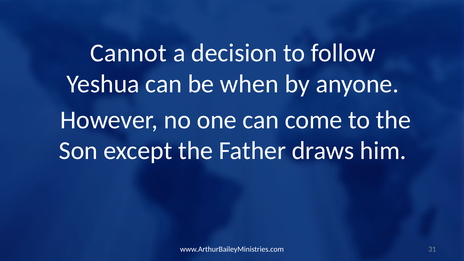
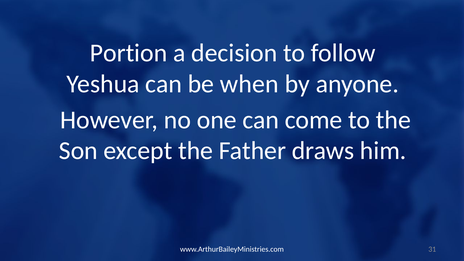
Cannot: Cannot -> Portion (129, 53)
